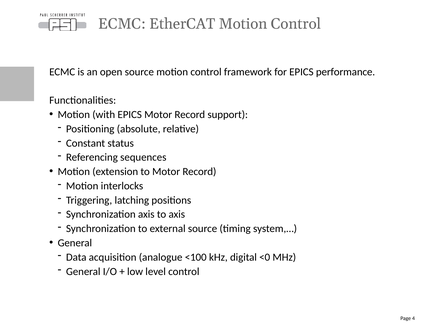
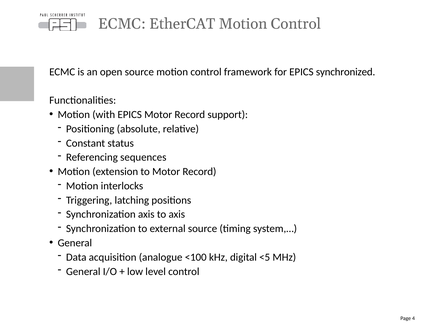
performance: performance -> synchronized (346, 72)
<0: <0 -> <5 (265, 257)
